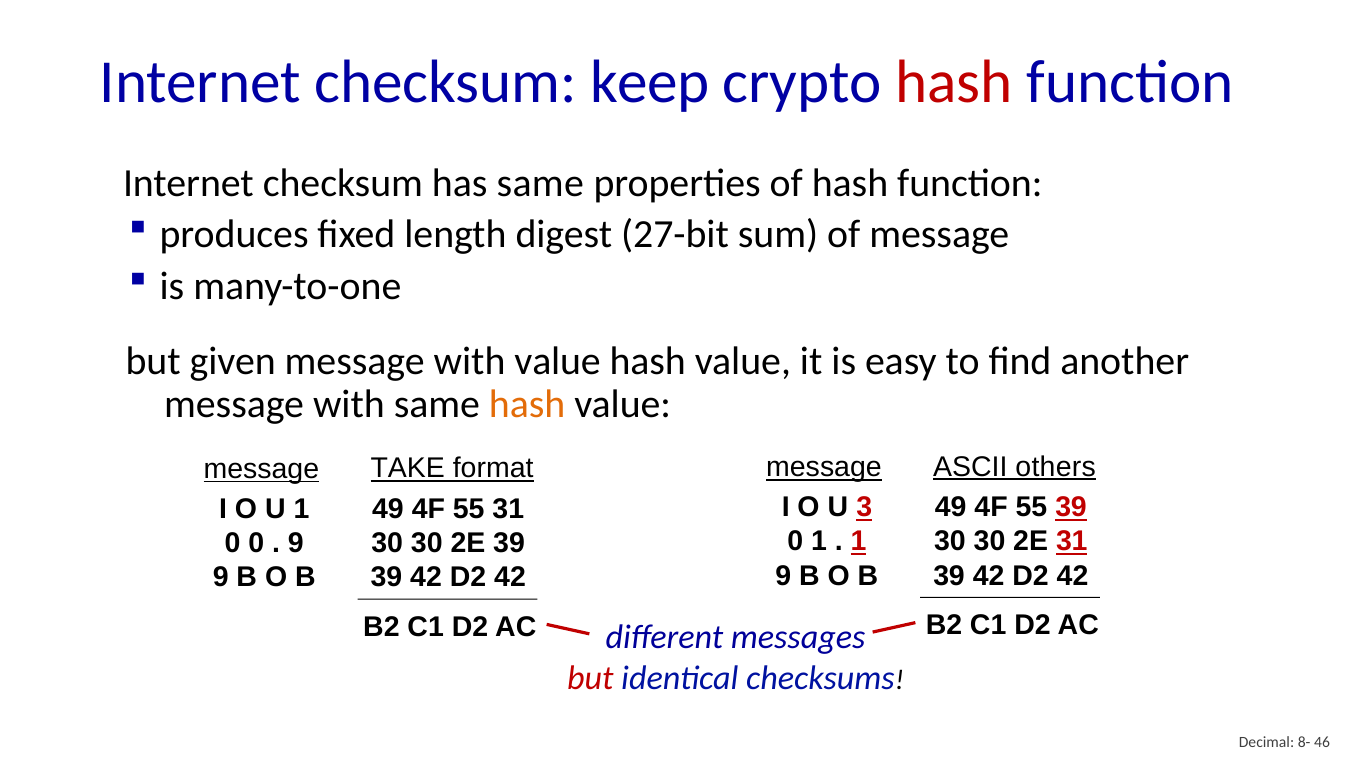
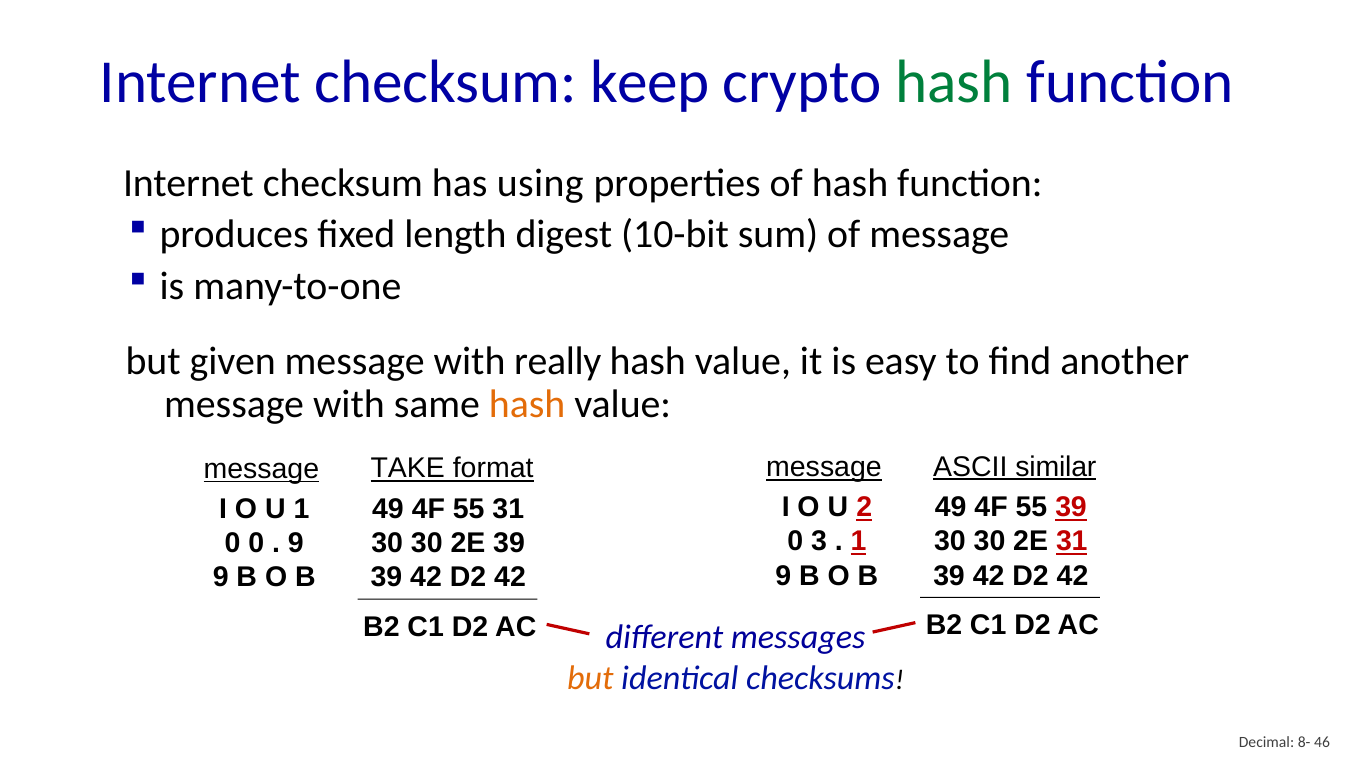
hash colour: red -> green (954, 82)
has same: same -> using (540, 183)
27-bit: 27-bit -> 10-bit (675, 235)
with value: value -> really (558, 362)
others: others -> similar (1056, 467)
3: 3 -> 2 (864, 508)
0 1: 1 -> 3 (819, 542)
but colour: red -> orange (590, 679)
